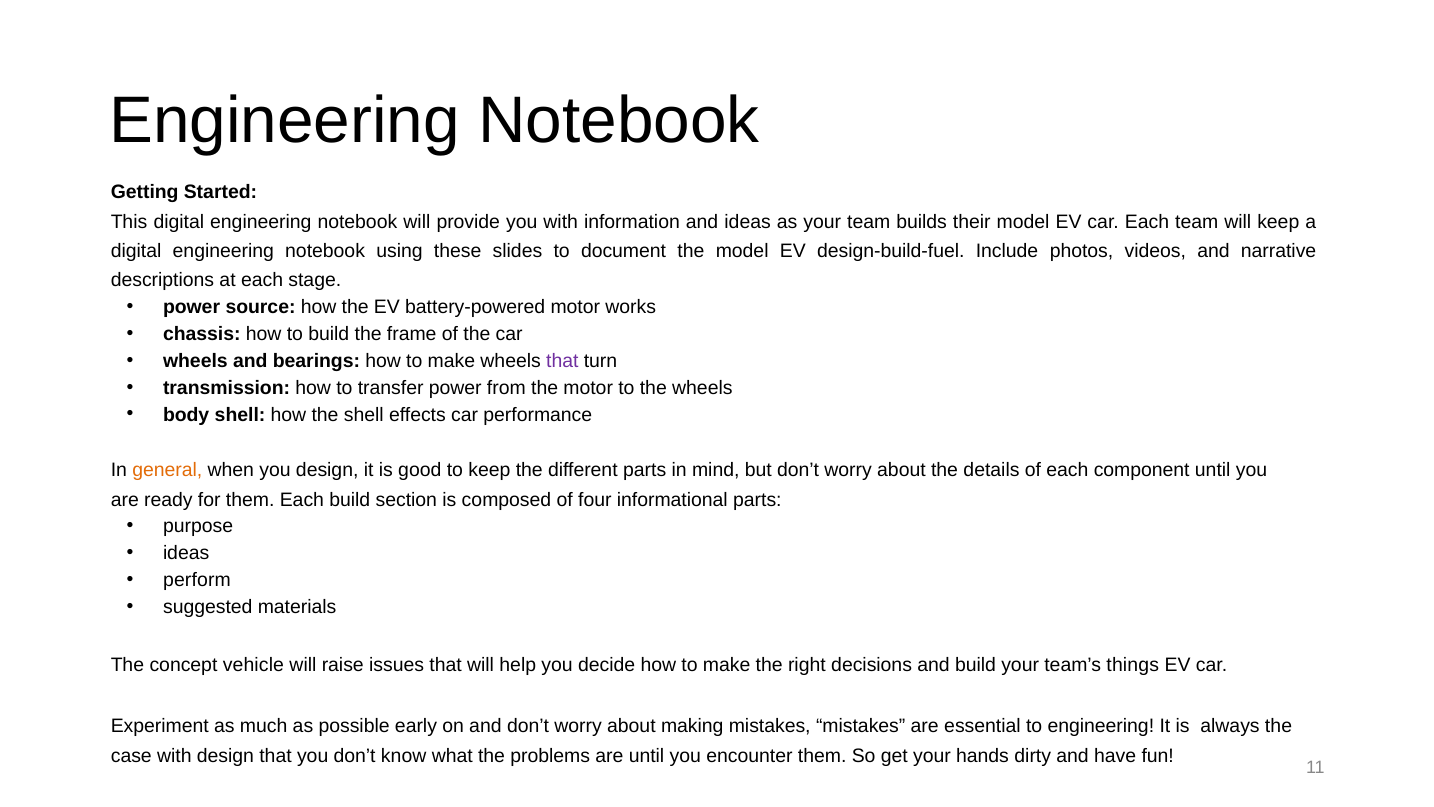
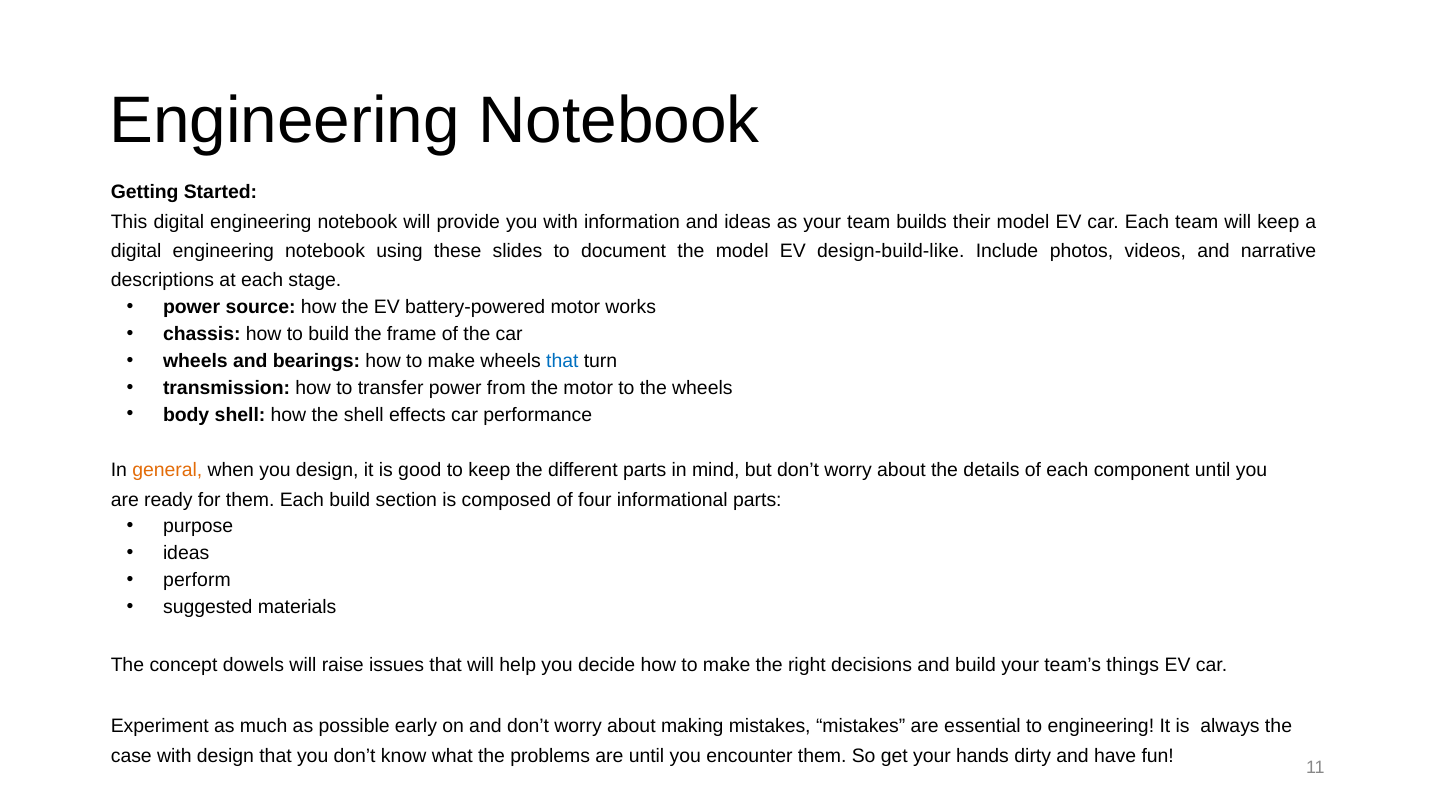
design-build-fuel: design-build-fuel -> design-build-like (891, 251)
that colour: purple -> blue (562, 361)
vehicle: vehicle -> dowels (253, 665)
